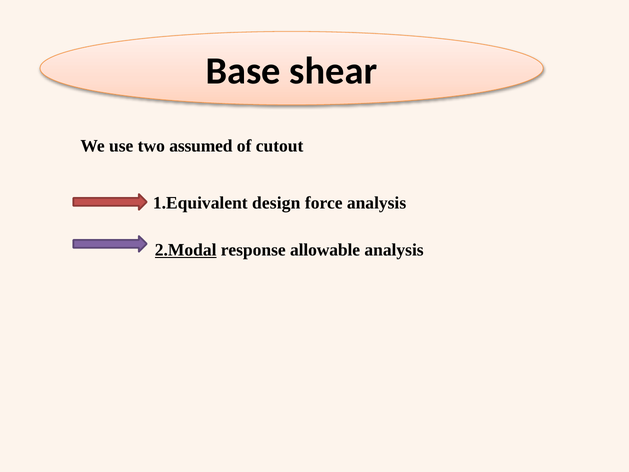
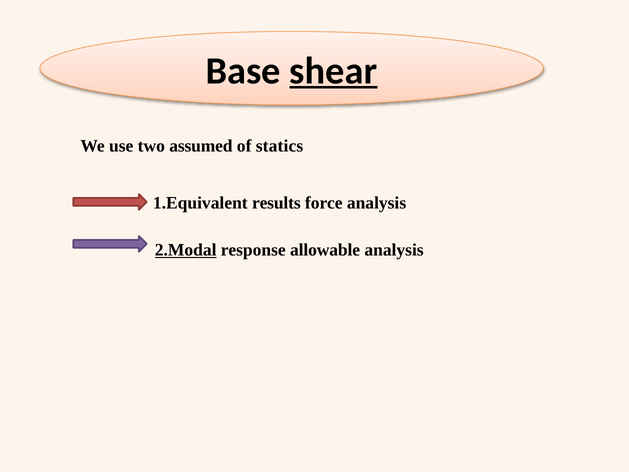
shear underline: none -> present (333, 71)
cutout: cutout -> statics (280, 146)
design: design -> results (276, 203)
